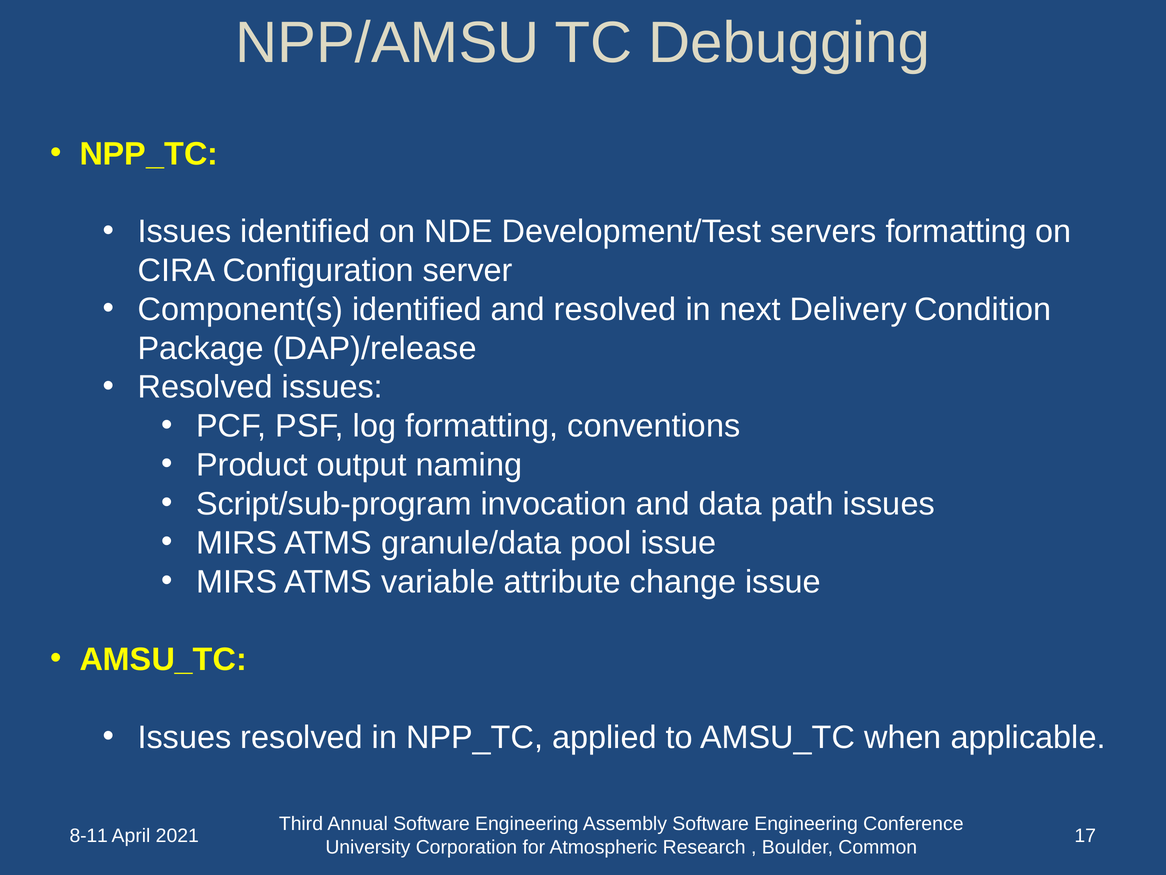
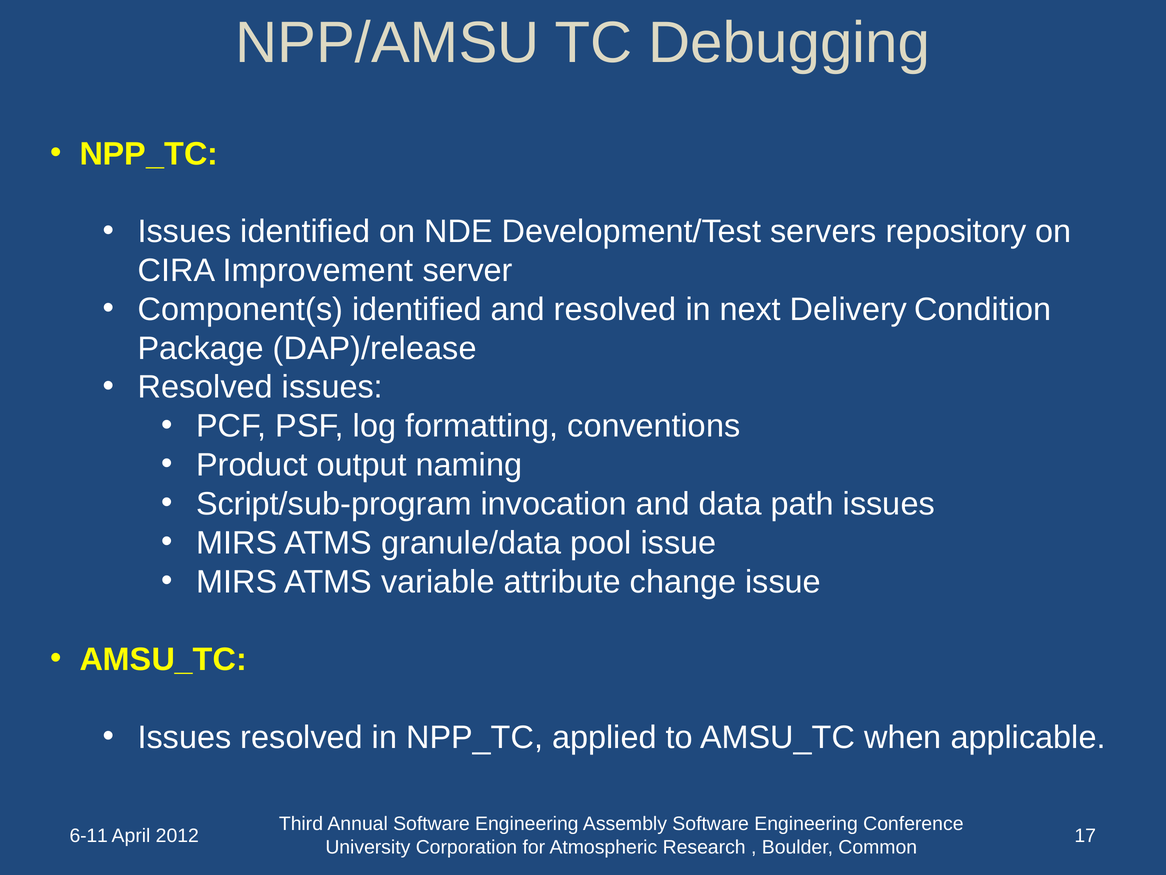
servers formatting: formatting -> repository (956, 232)
Configuration: Configuration -> Improvement (318, 270)
8-11: 8-11 -> 6-11 (89, 835)
2021: 2021 -> 2012 (177, 835)
